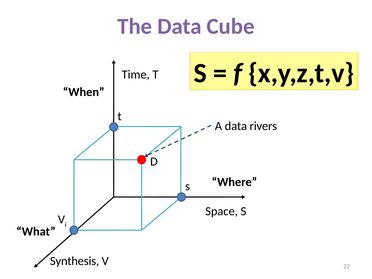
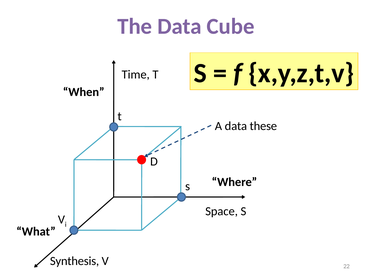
rivers: rivers -> these (263, 126)
